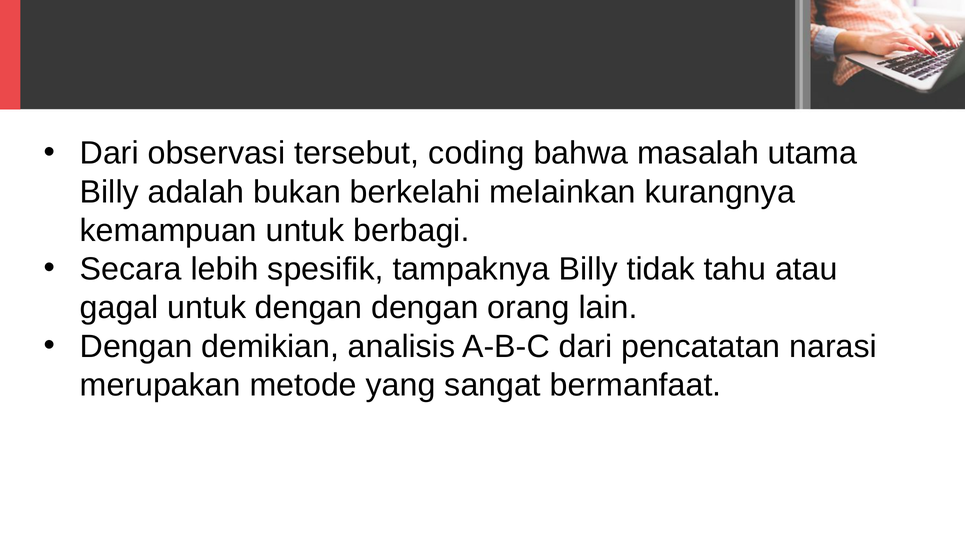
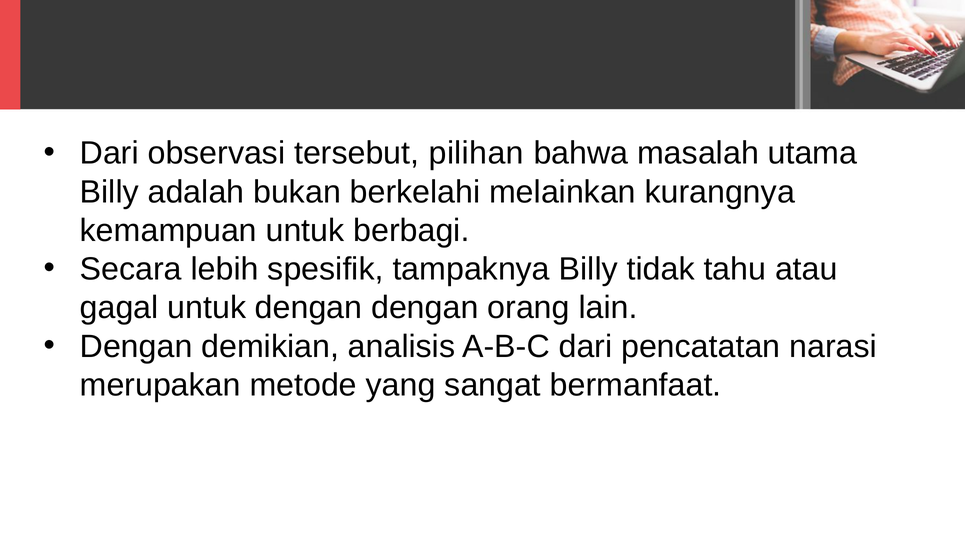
coding: coding -> pilihan (476, 153)
